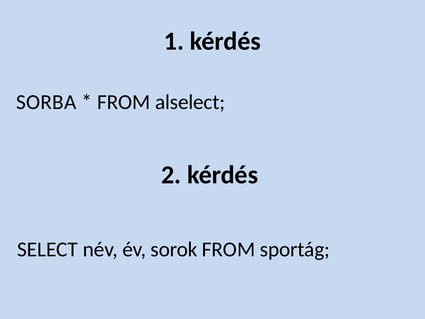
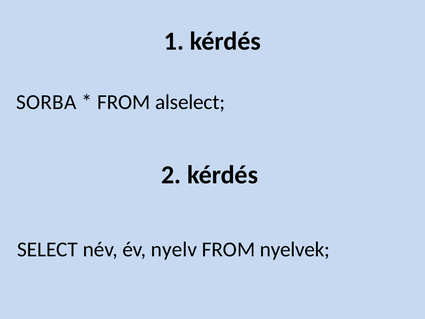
sorok: sorok -> nyelv (174, 249)
sportág: sportág -> nyelvek (295, 249)
